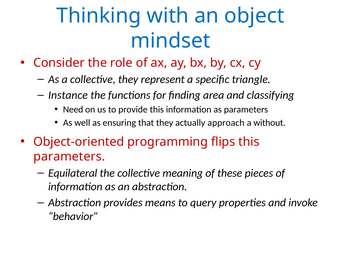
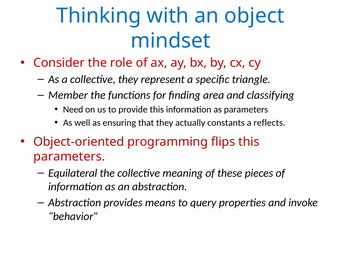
Instance: Instance -> Member (68, 95)
approach: approach -> constants (226, 123)
without: without -> reflects (269, 123)
